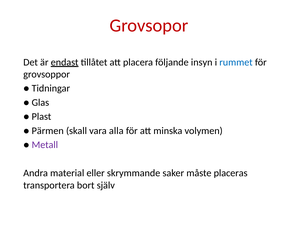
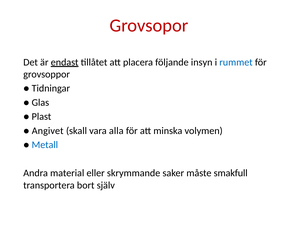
Pärmen: Pärmen -> Angivet (48, 131)
Metall colour: purple -> blue (45, 145)
placeras: placeras -> smakfull (231, 173)
